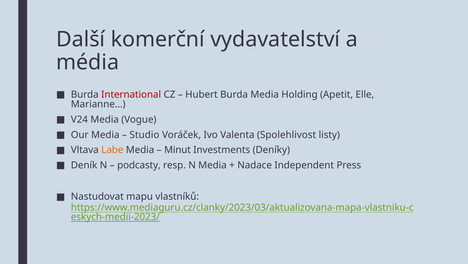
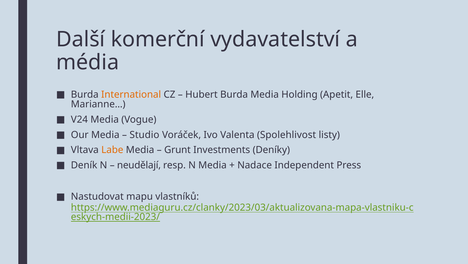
International colour: red -> orange (131, 94)
Minut: Minut -> Grunt (177, 150)
podcasty: podcasty -> neudělají (139, 165)
